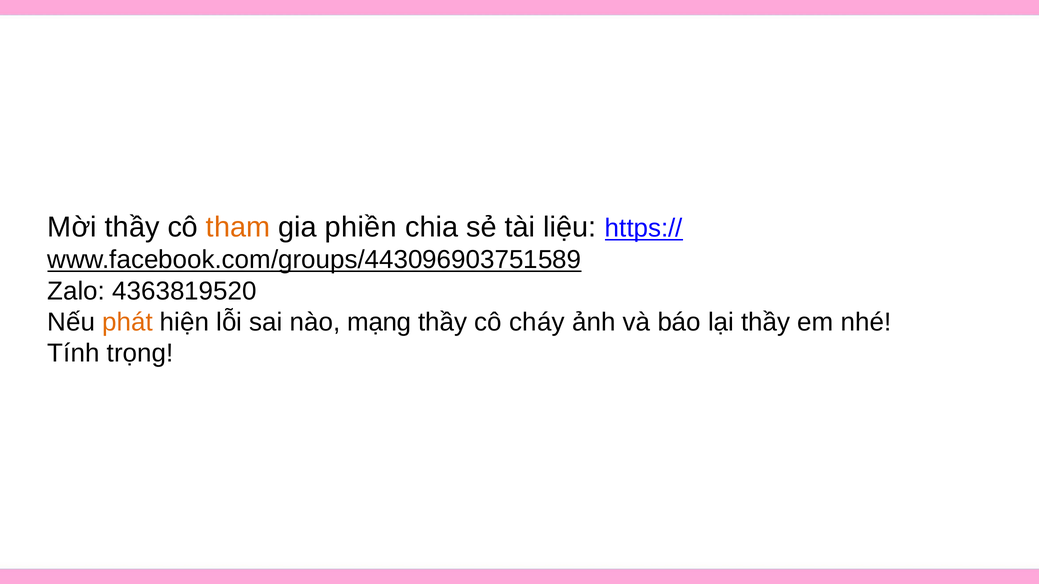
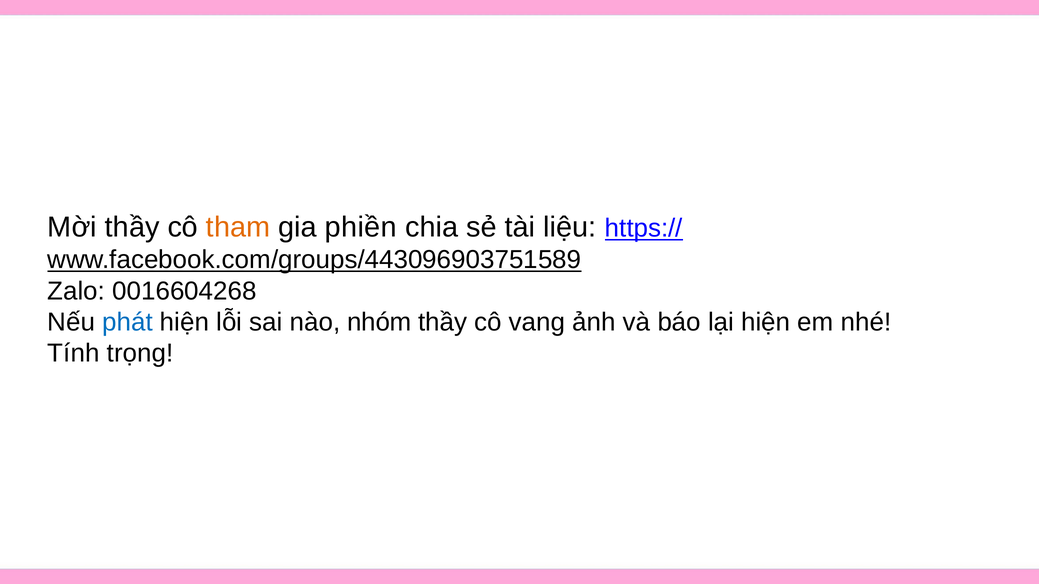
4363819520: 4363819520 -> 0016604268 (185, 291)
phát colour: orange -> blue (127, 322)
mạng: mạng -> nhóm (379, 322)
cháy: cháy -> vang (537, 322)
lại thầy: thầy -> hiện (766, 322)
